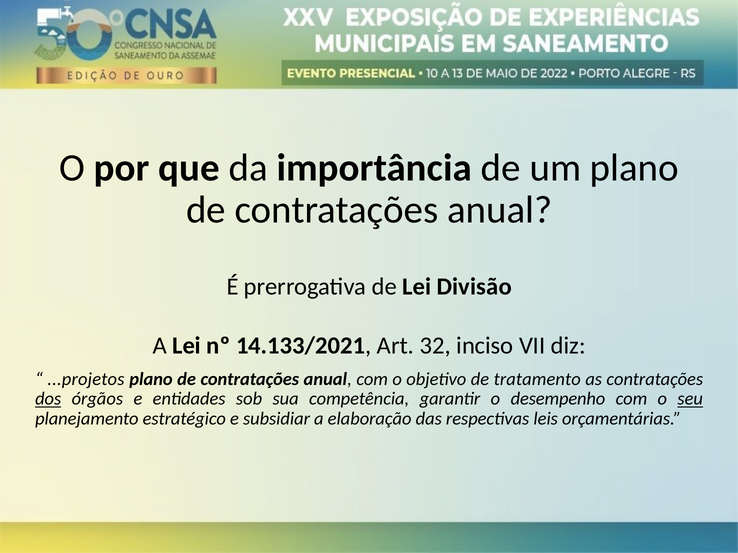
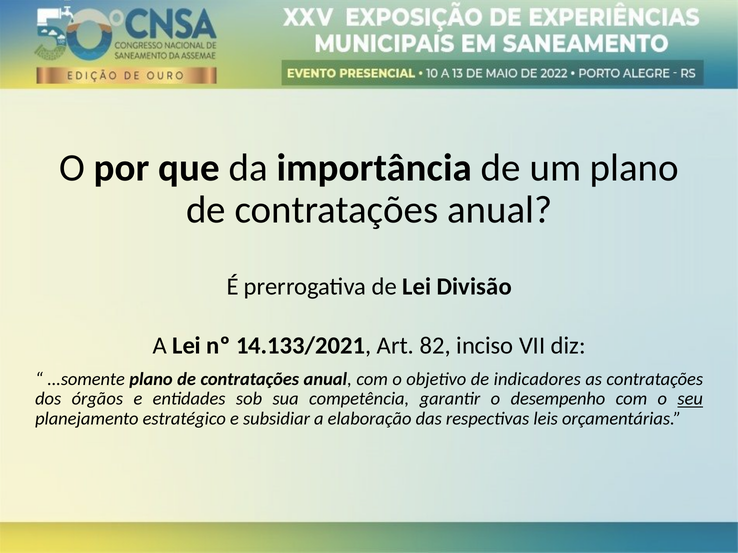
32: 32 -> 82 (435, 346)
...projetos: ...projetos -> ...somente (86, 379)
tratamento: tratamento -> indicadores (537, 379)
dos underline: present -> none (48, 399)
